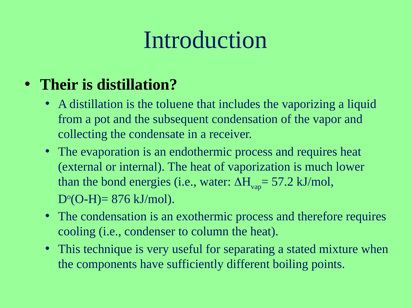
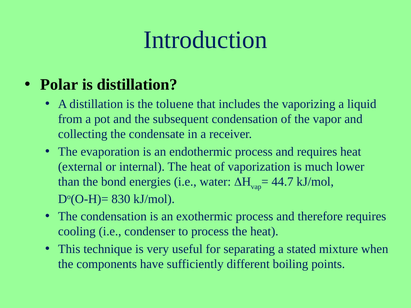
Their: Their -> Polar (59, 85)
57.2: 57.2 -> 44.7 (282, 182)
876: 876 -> 830 (121, 199)
to column: column -> process (210, 232)
